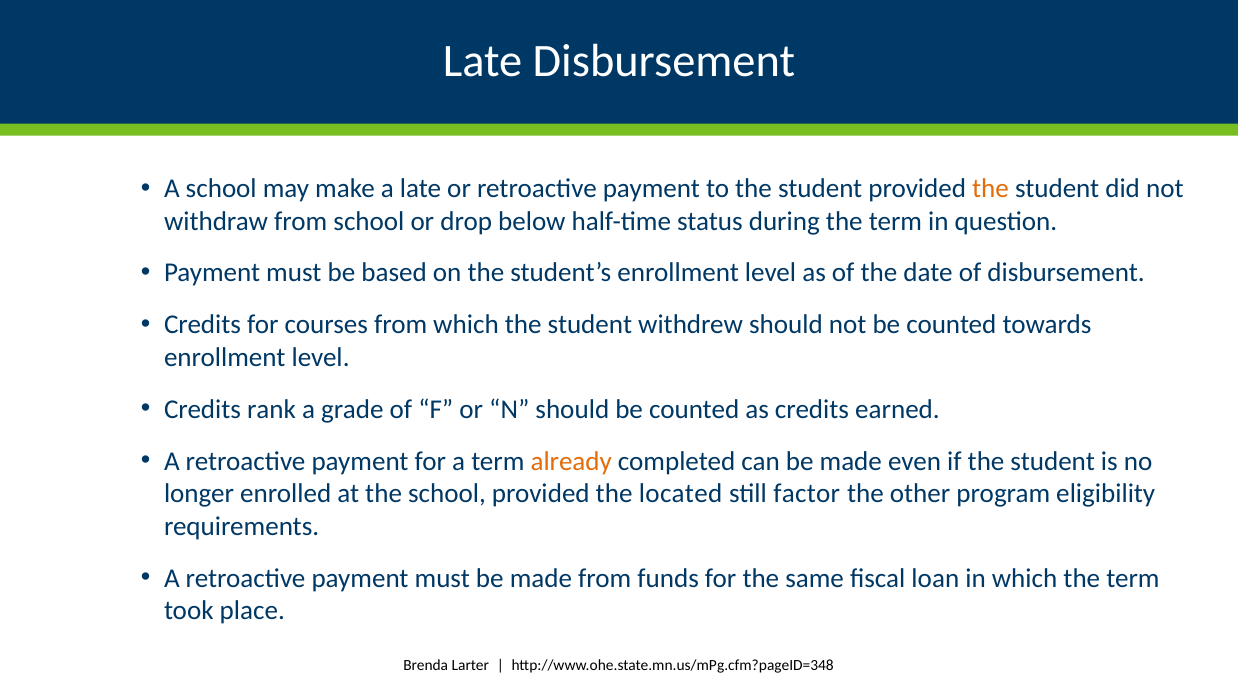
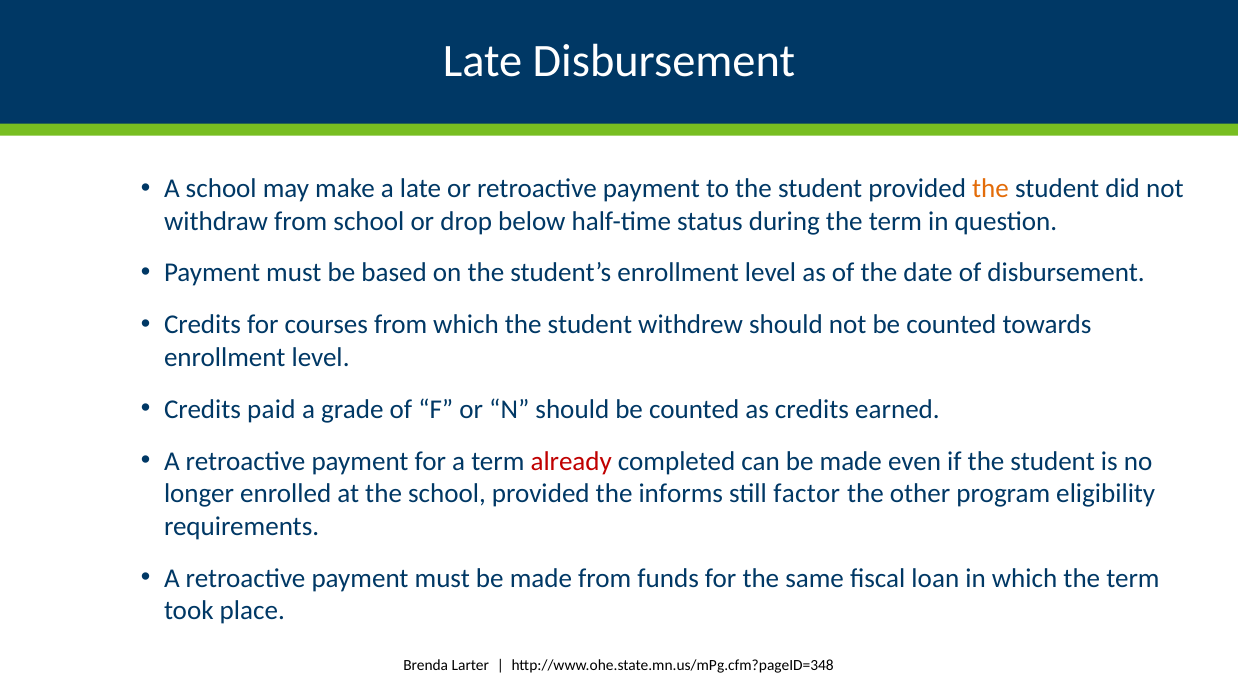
rank: rank -> paid (271, 409)
already colour: orange -> red (571, 461)
located: located -> informs (681, 493)
